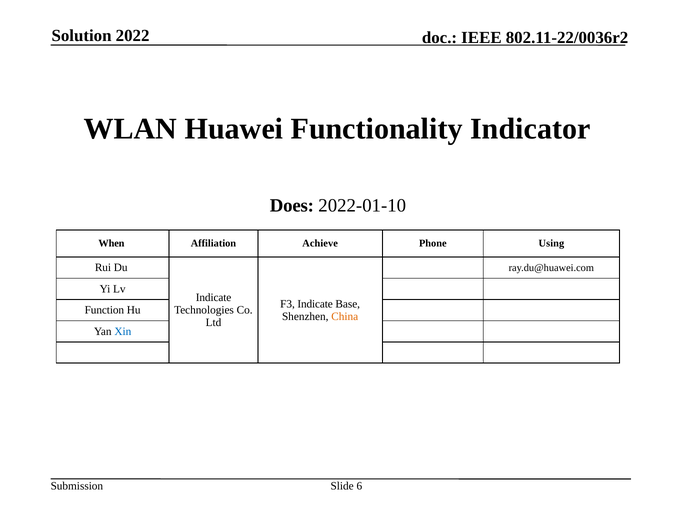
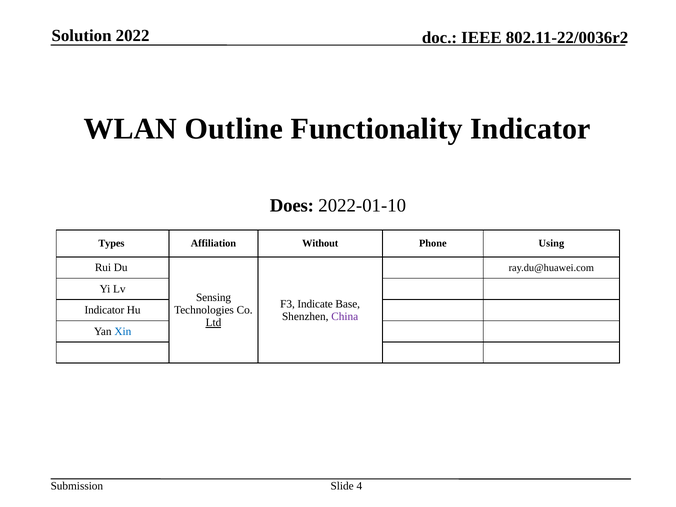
Huawei: Huawei -> Outline (234, 129)
When: When -> Types (111, 244)
Achieve: Achieve -> Without (320, 244)
Indicate: Indicate -> Sensing (214, 298)
Function: Function -> Indicator (104, 310)
China colour: orange -> purple (345, 316)
Ltd underline: none -> present (213, 323)
6: 6 -> 4 (359, 486)
